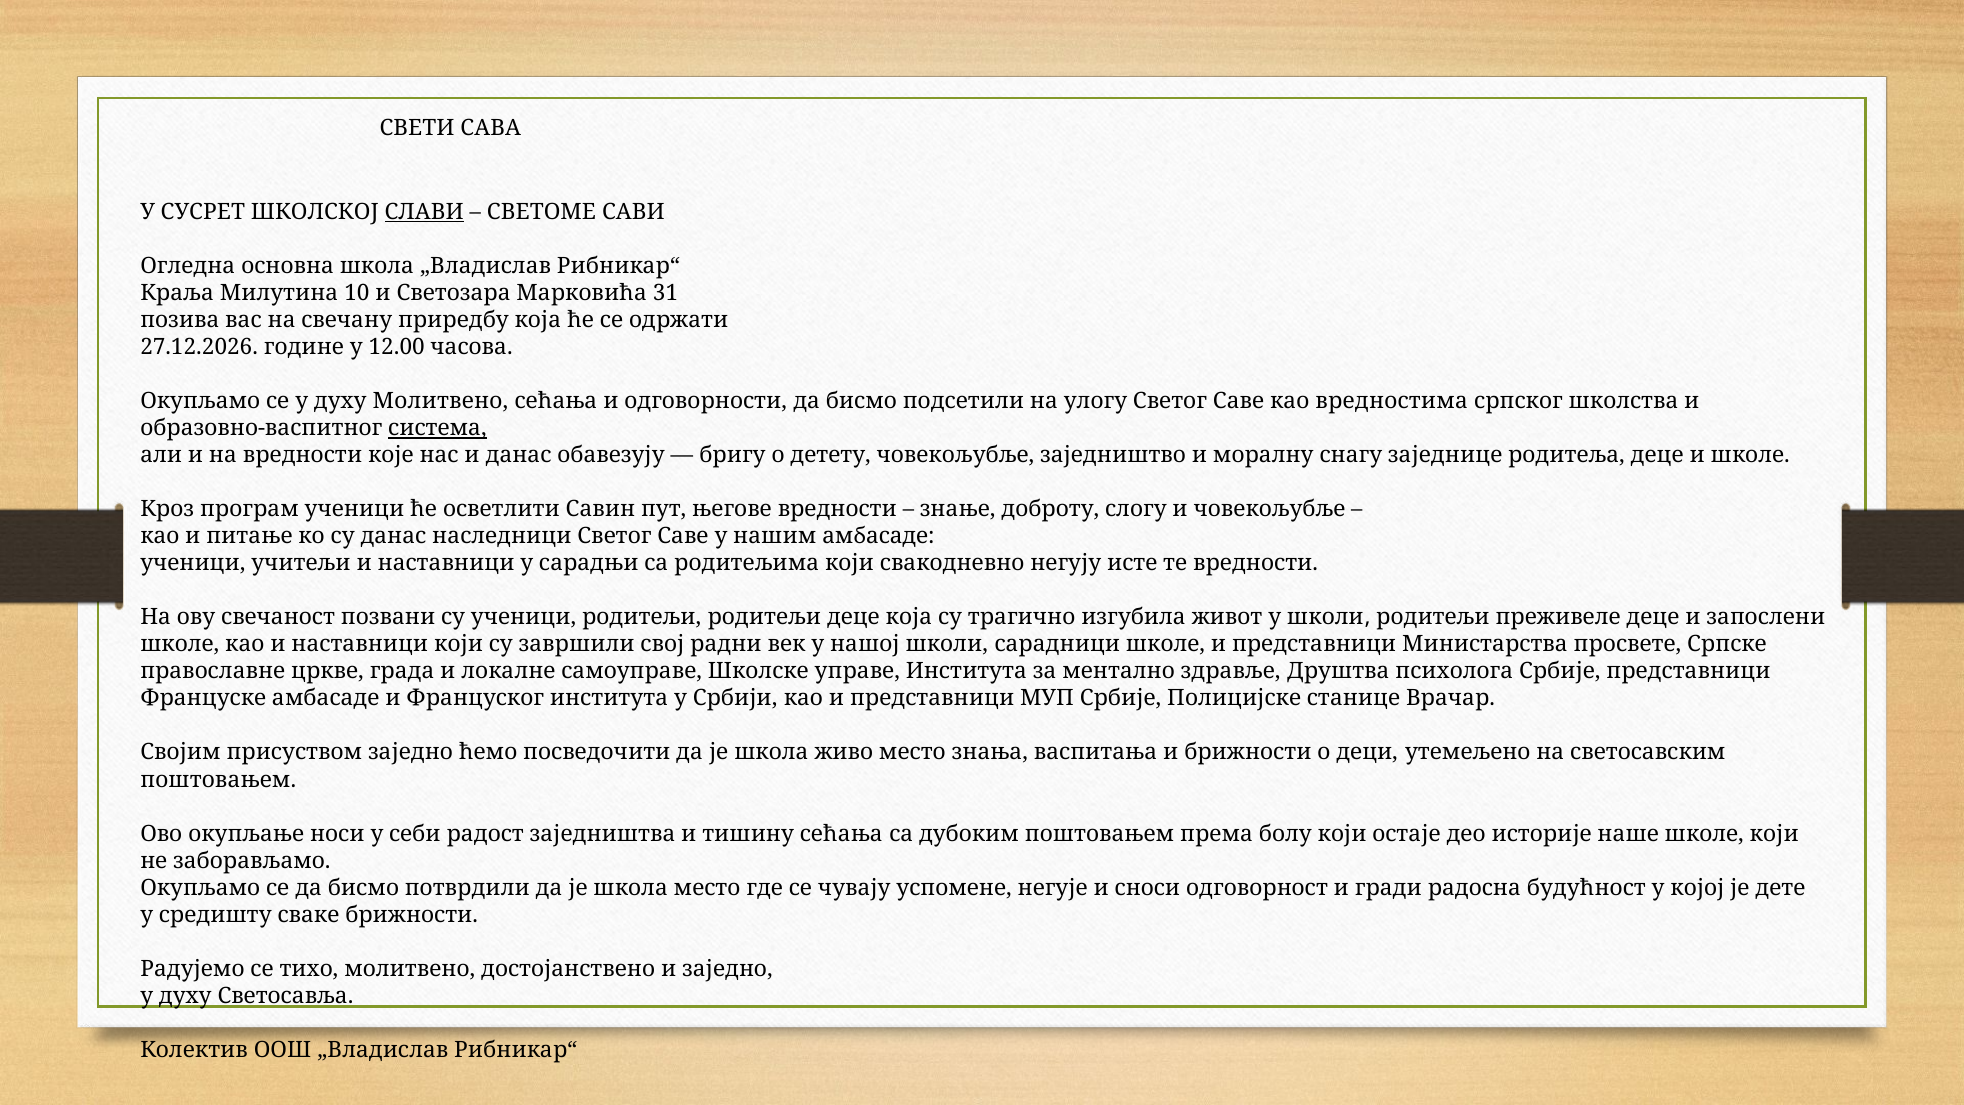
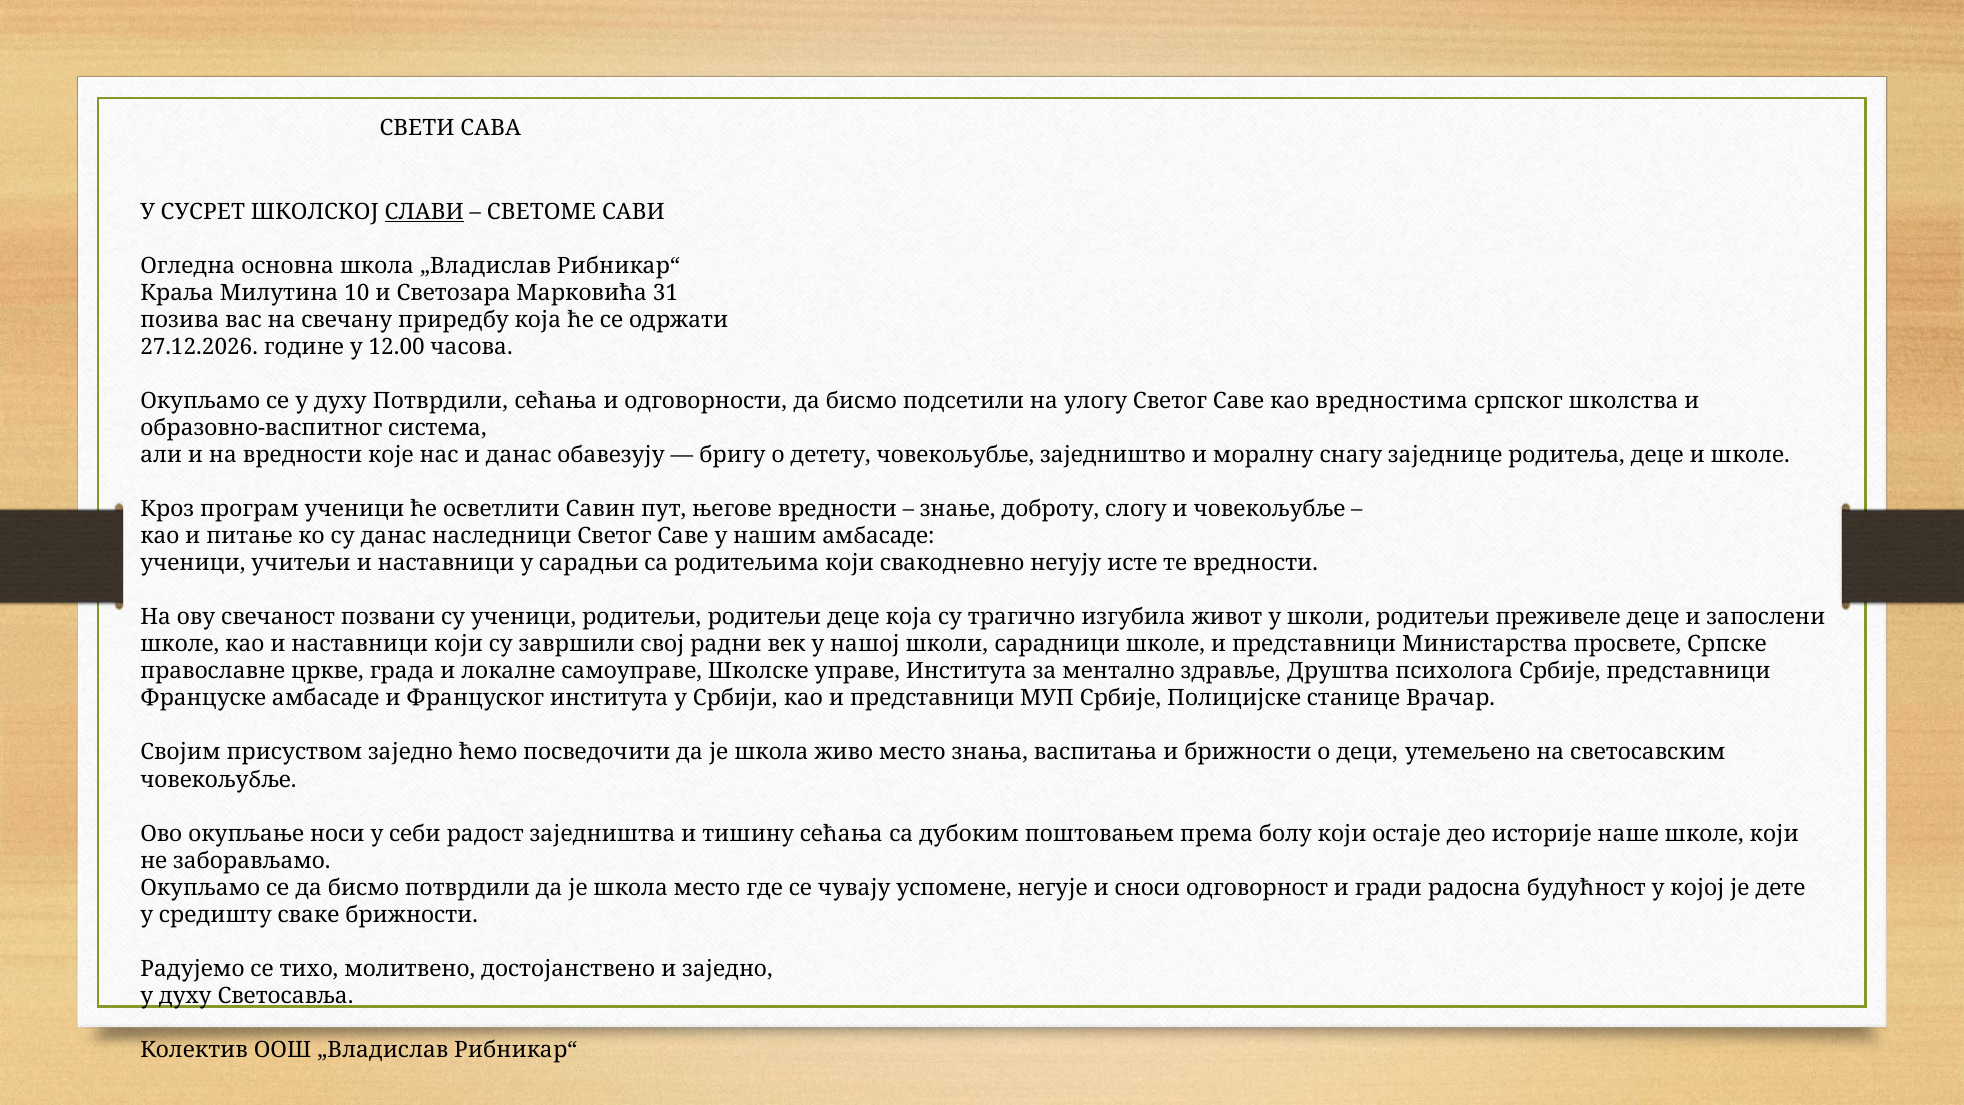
духу Молитвено: Молитвено -> Потврдили (440, 401)
система underline: present -> none (437, 428)
поштовањем: поштовањем -> човекољубље (218, 779)
